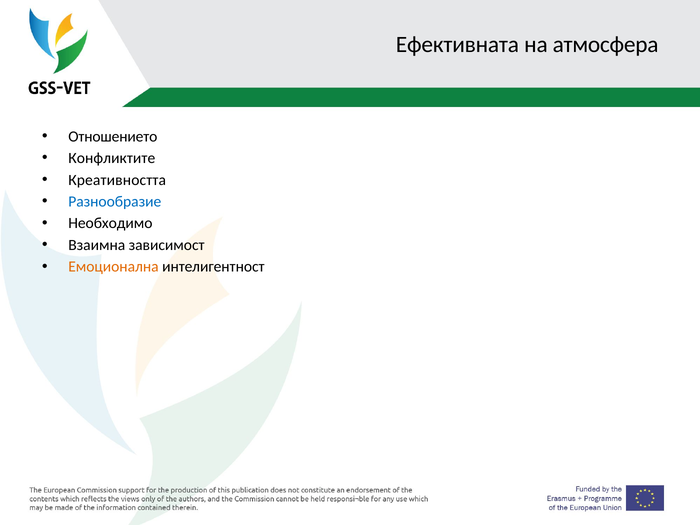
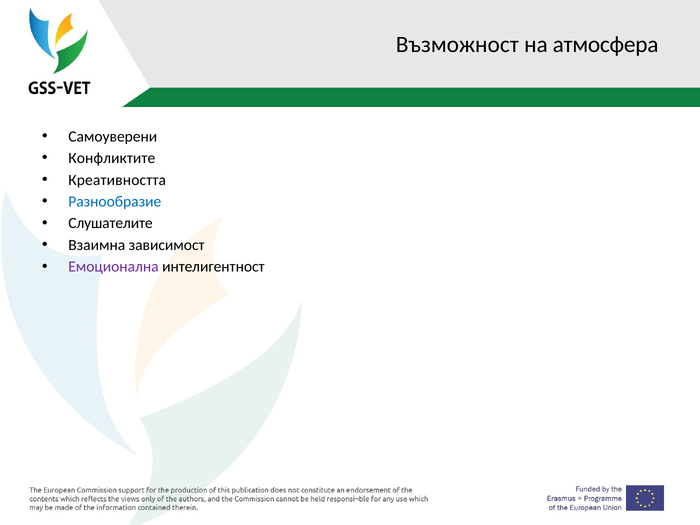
Ефективната: Ефективната -> Възможност (457, 45)
Отношението: Отношението -> Самоуверени (113, 136)
Необходимо: Необходимо -> Слушателите (110, 223)
Емоционална colour: orange -> purple (113, 267)
